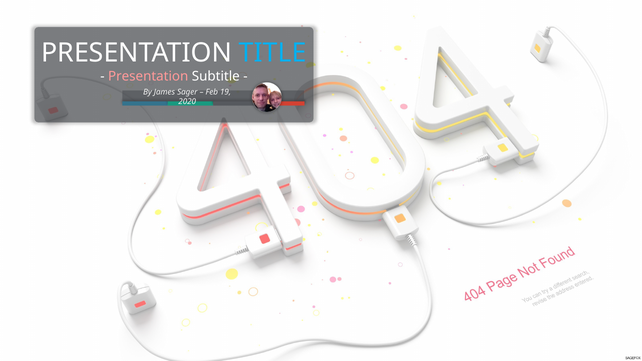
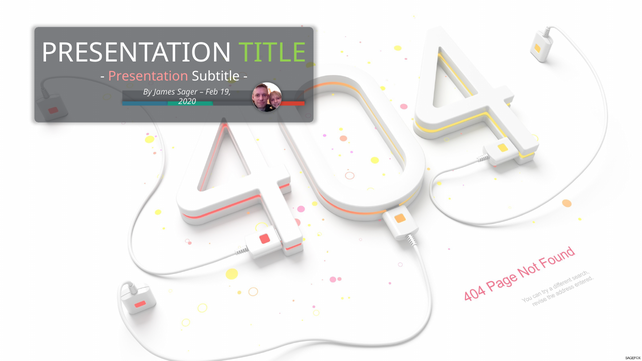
TITLE colour: light blue -> light green (273, 53)
